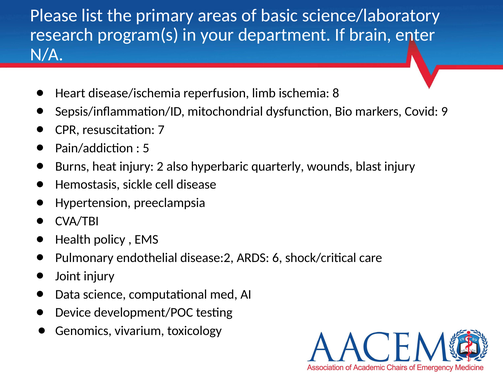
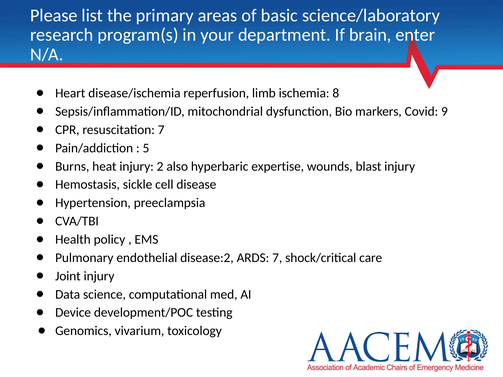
quarterly: quarterly -> expertise (278, 166)
ARDS 6: 6 -> 7 (277, 258)
